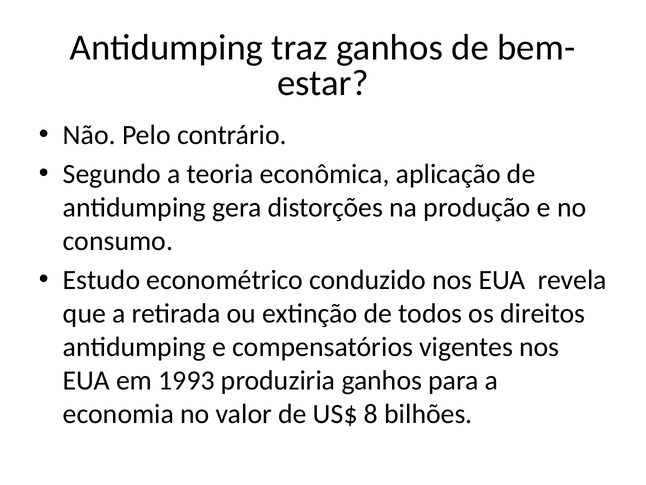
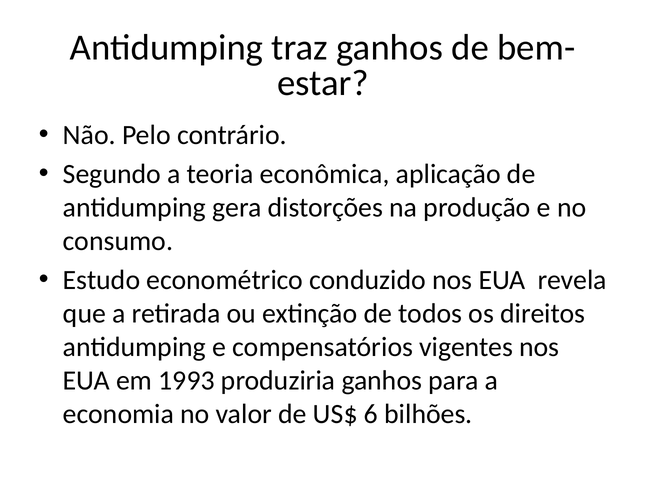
8: 8 -> 6 (371, 414)
